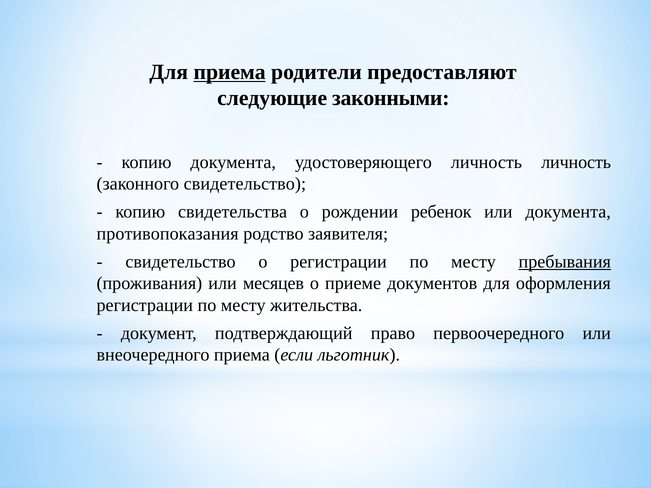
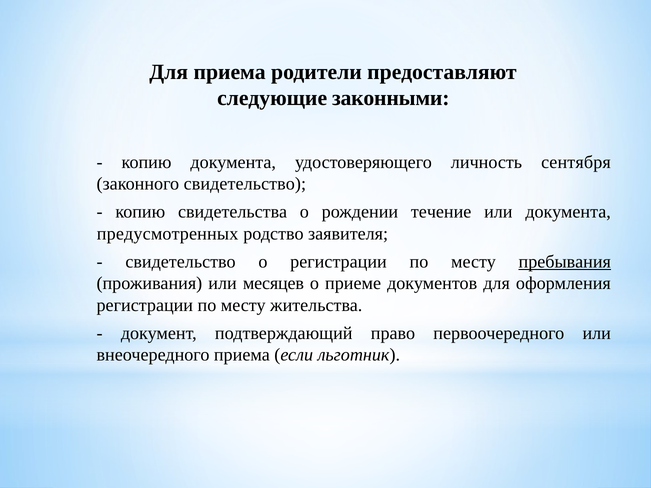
приема underline: present -> none (230, 72)
личность личность: личность -> сентября (576, 162)
ребенок: ребенок -> течение (441, 212)
противопоказания: противопоказания -> предусмотренных (168, 234)
